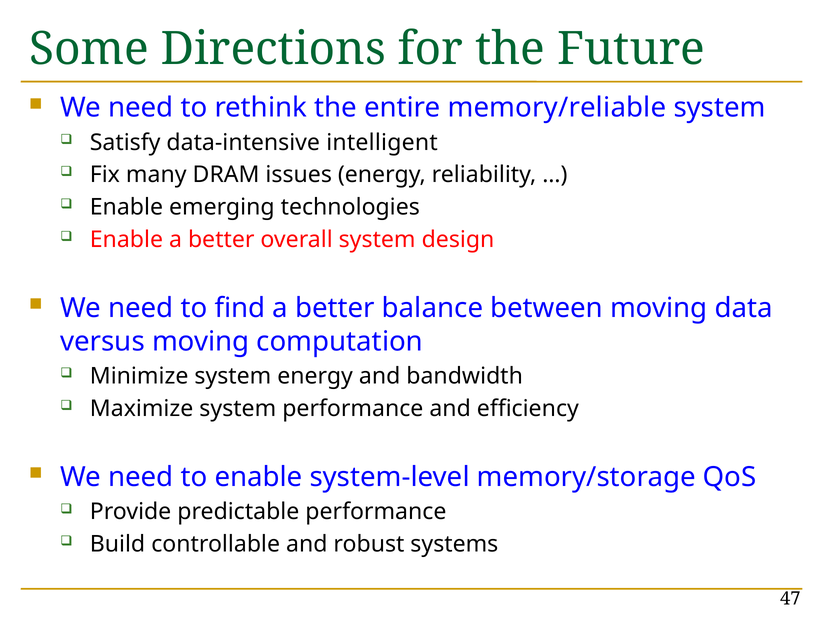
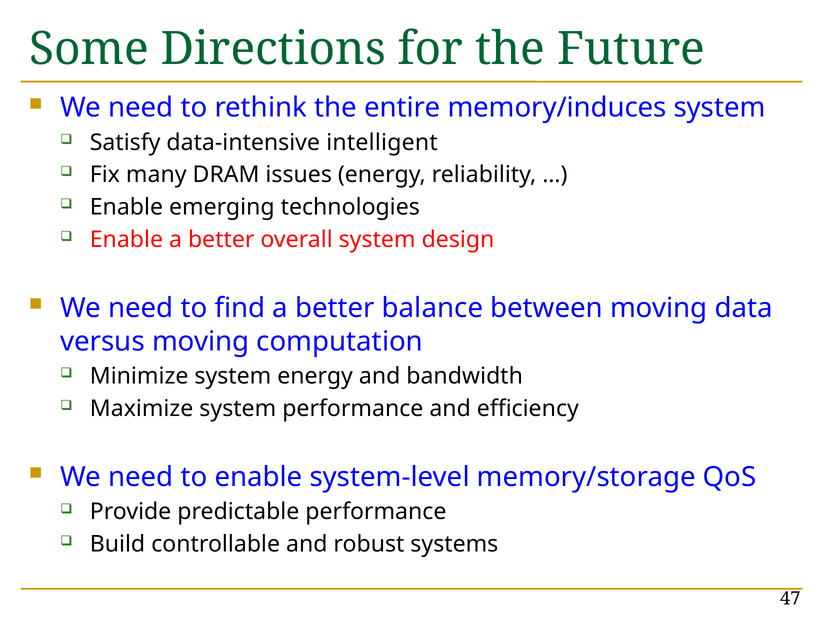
memory/reliable: memory/reliable -> memory/induces (557, 108)
